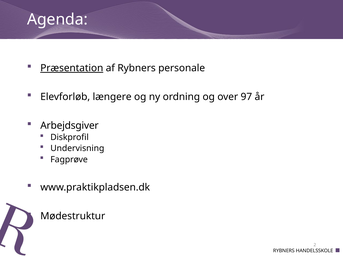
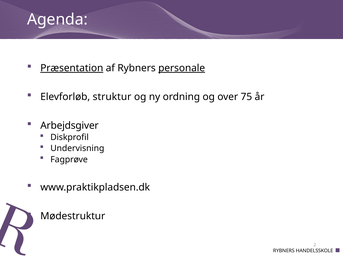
personale underline: none -> present (182, 68)
længere: længere -> struktur (112, 97)
97: 97 -> 75 (246, 97)
